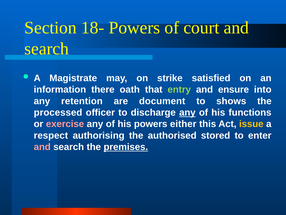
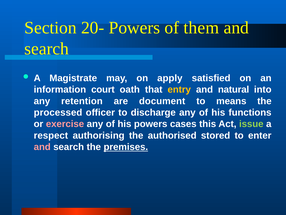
18-: 18- -> 20- (93, 28)
court: court -> them (201, 28)
strike: strike -> apply (170, 78)
there: there -> court (103, 89)
entry colour: light green -> yellow (179, 89)
ensure: ensure -> natural (234, 89)
shows: shows -> means (231, 101)
any underline: present -> none (187, 112)
either: either -> cases (183, 124)
issue colour: yellow -> light green (251, 124)
